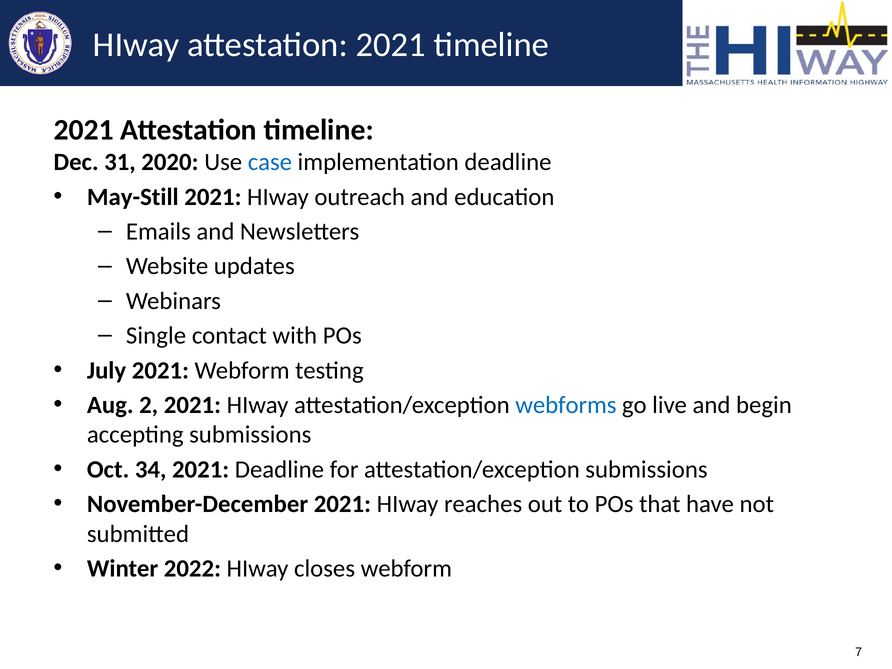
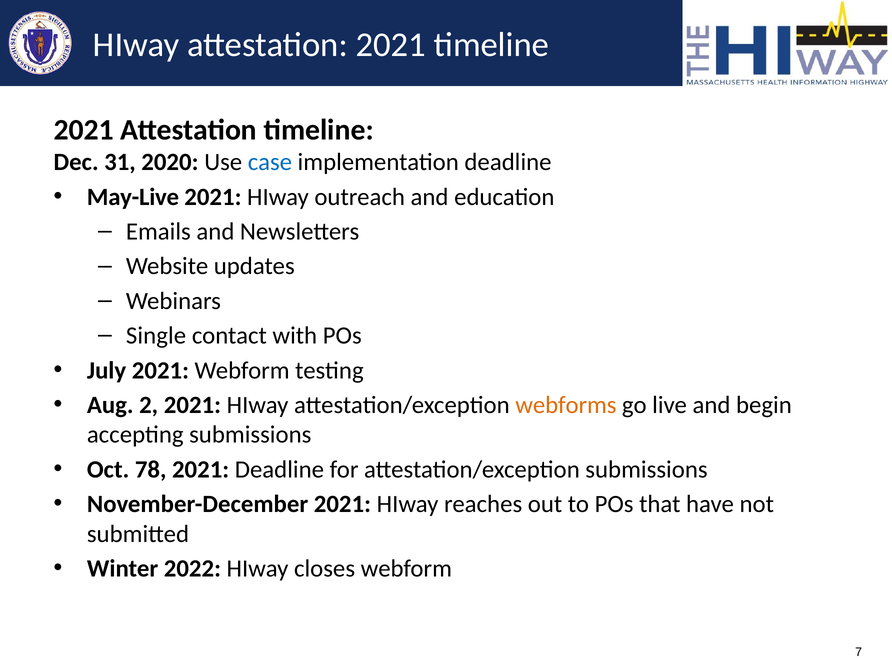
May-Still: May-Still -> May-Live (133, 197)
webforms colour: blue -> orange (566, 405)
34: 34 -> 78 (151, 469)
